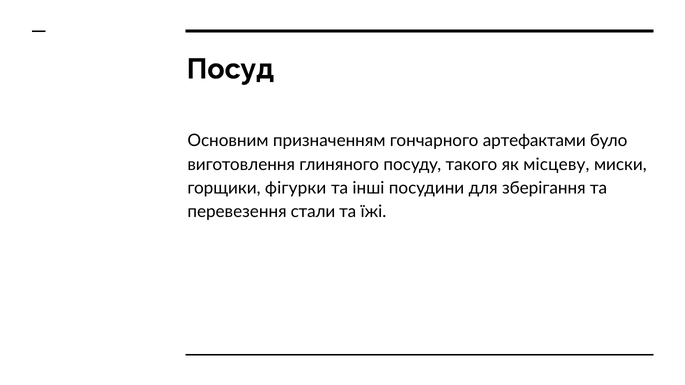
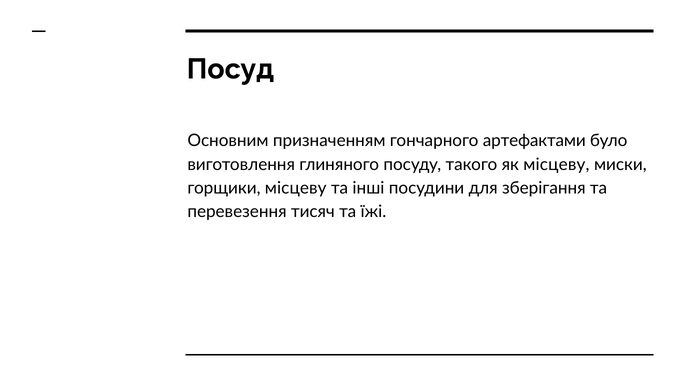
горщики фігурки: фігурки -> місцеву (296, 188)
стали: стали -> тисяч (313, 212)
